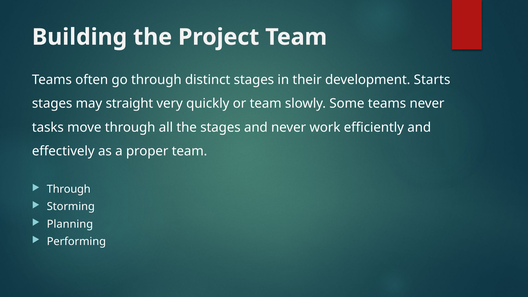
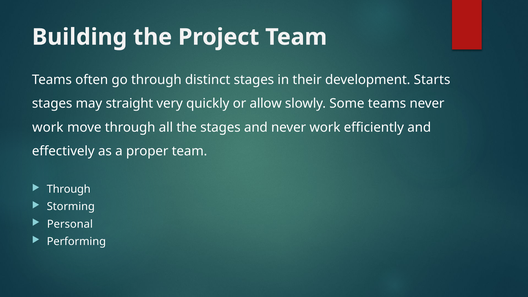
or team: team -> allow (266, 104)
tasks: tasks -> work (48, 127)
Planning: Planning -> Personal (70, 224)
